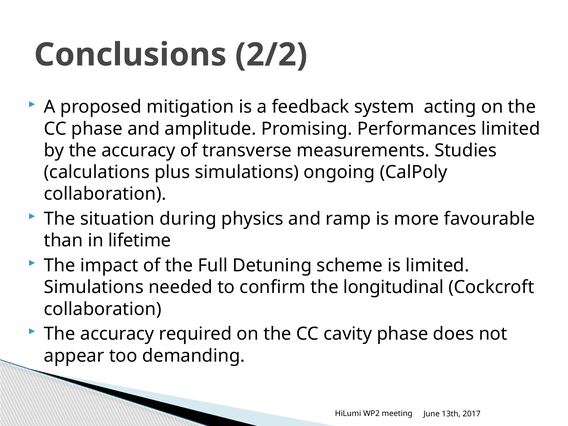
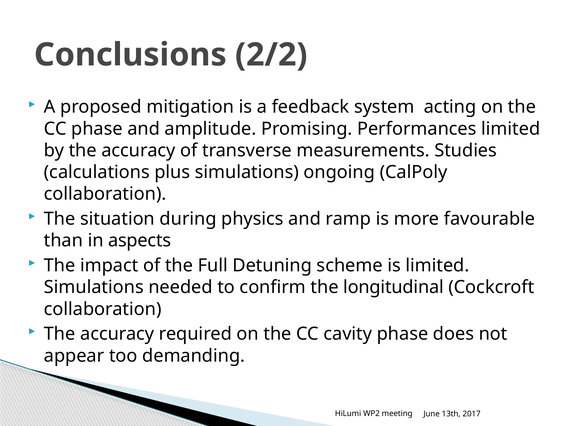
lifetime: lifetime -> aspects (140, 241)
